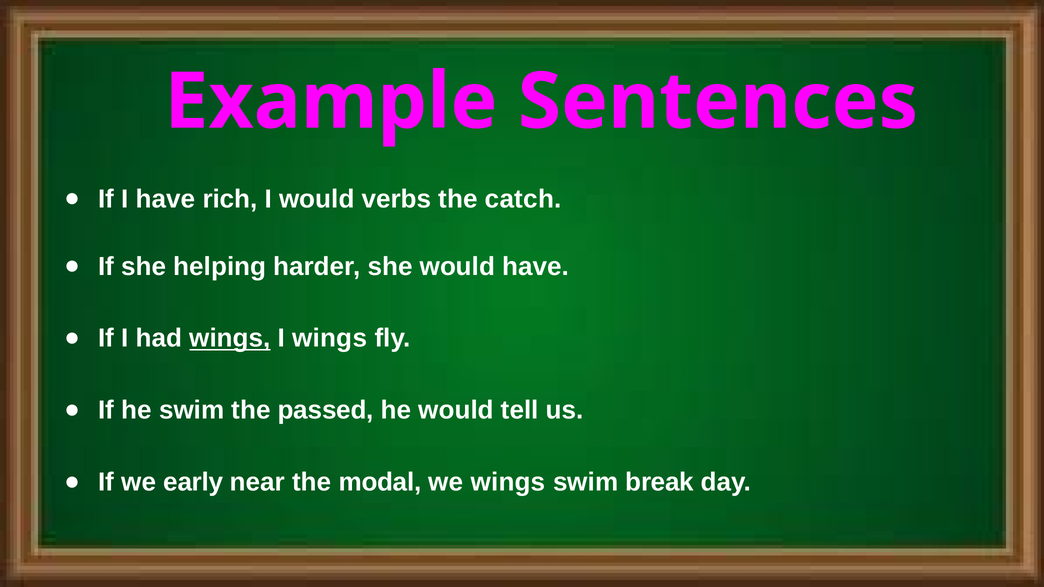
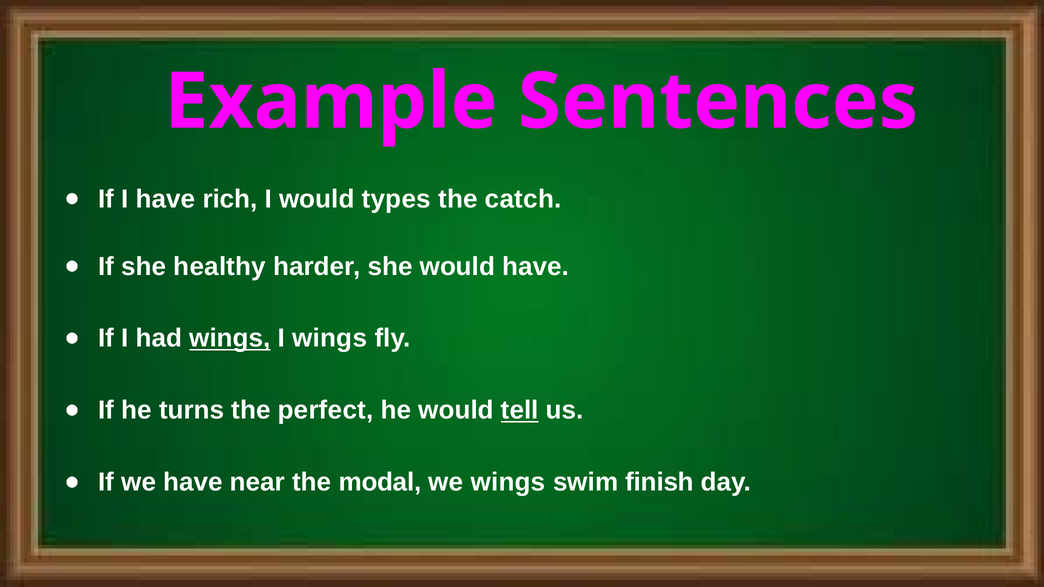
verbs: verbs -> types (396, 199)
helping: helping -> healthy (220, 267)
he swim: swim -> turns (192, 411)
passed: passed -> perfect (326, 411)
tell underline: none -> present (520, 411)
we early: early -> have (193, 483)
break: break -> finish (660, 483)
